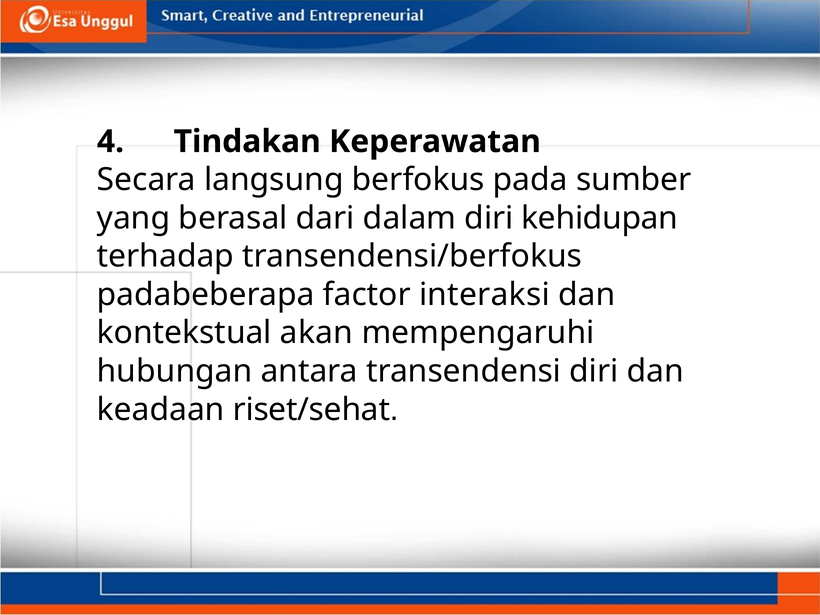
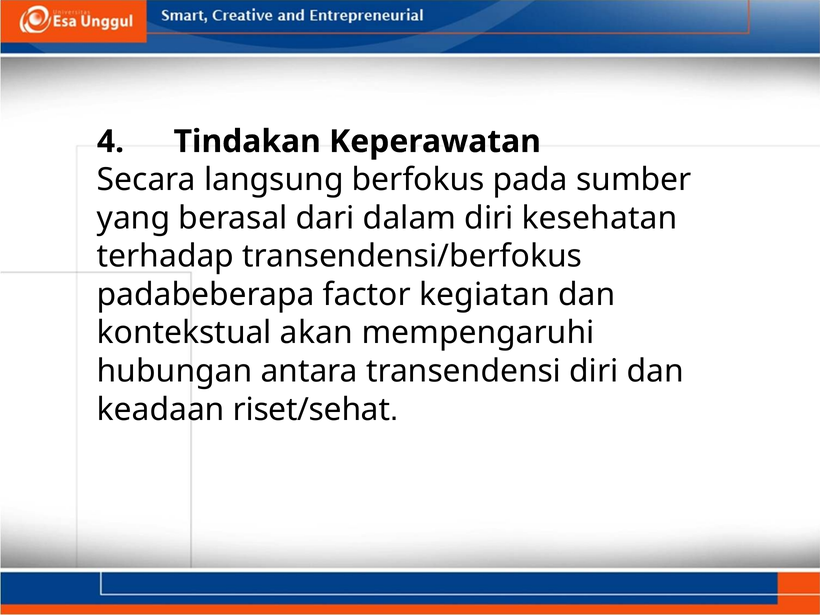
kehidupan: kehidupan -> kesehatan (600, 218)
interaksi: interaksi -> kegiatan (484, 295)
